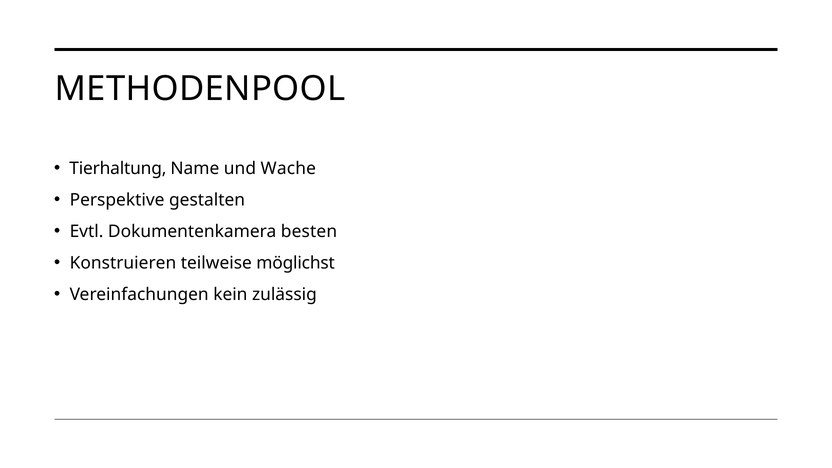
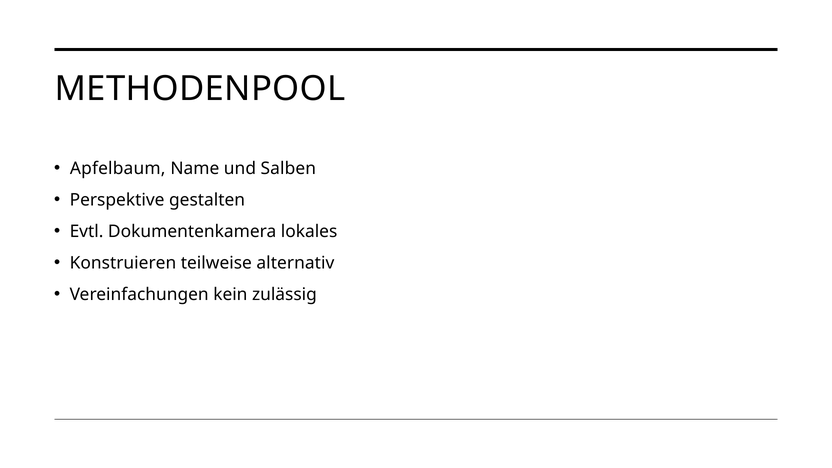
Tierhaltung: Tierhaltung -> Apfelbaum (118, 168)
Wache: Wache -> Salben (288, 168)
besten: besten -> lokales (309, 232)
möglichst: möglichst -> alternativ (295, 263)
